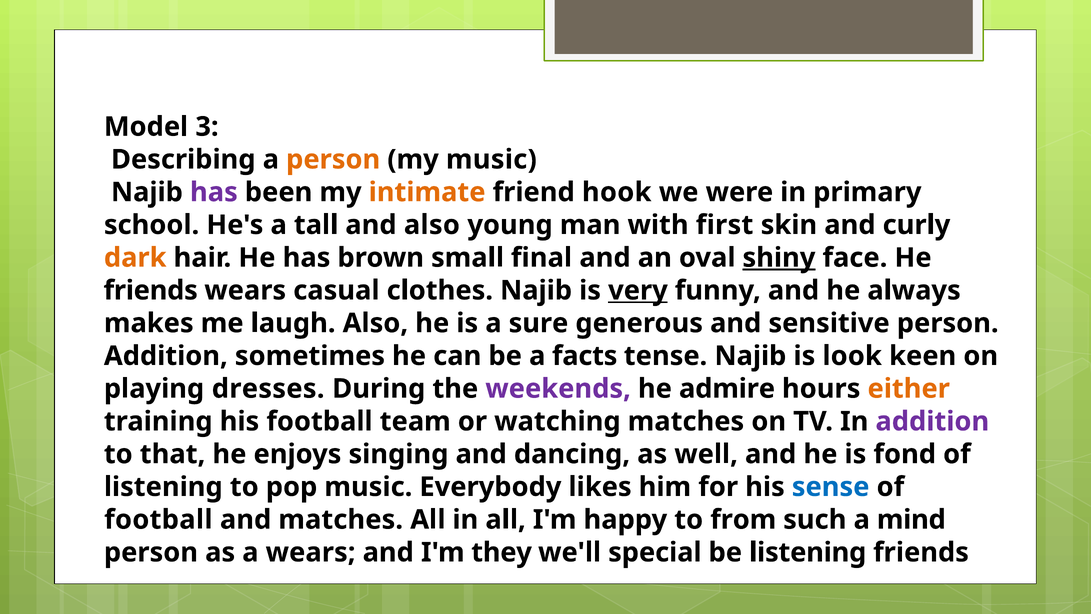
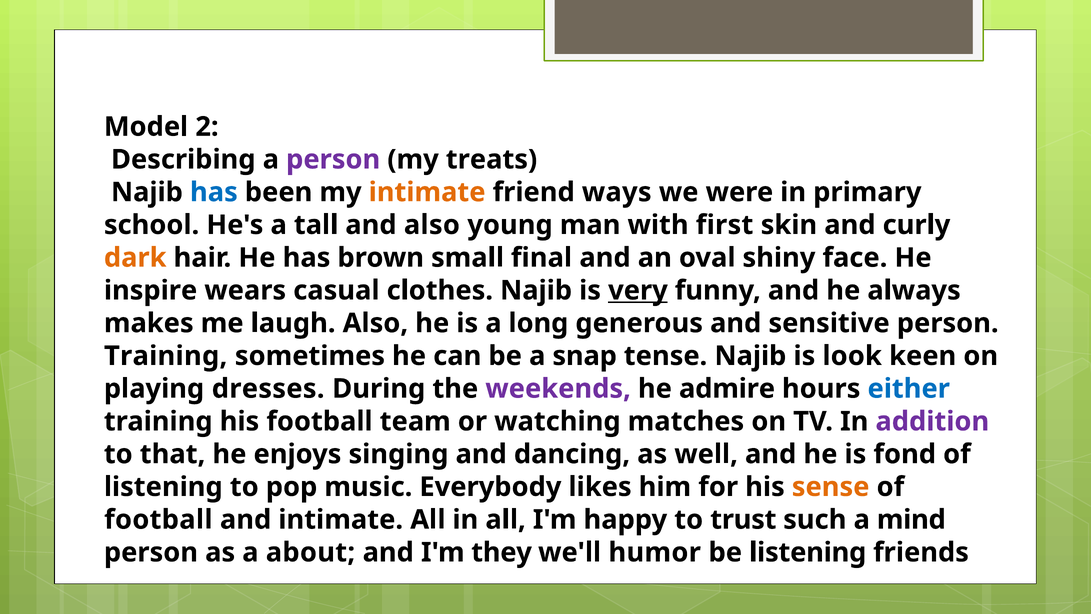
3: 3 -> 2 (207, 127)
person colour: orange -> purple (333, 159)
my music: music -> treats (492, 159)
has colour: purple -> blue (214, 192)
hook: hook -> ways (617, 192)
shiny underline: present -> none (779, 258)
friends: friends -> inspire (151, 290)
sure: sure -> long (538, 323)
Addition: Addition -> Training (166, 356)
facts: facts -> snap (585, 356)
either colour: orange -> blue (909, 389)
sense colour: blue -> orange (831, 487)
and matches: matches -> intimate (341, 519)
from: from -> trust (743, 519)
a wears: wears -> about (310, 552)
special: special -> humor (655, 552)
